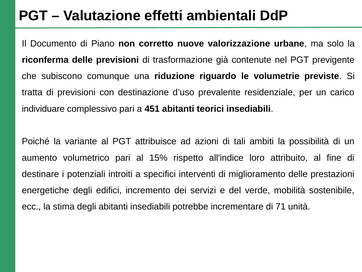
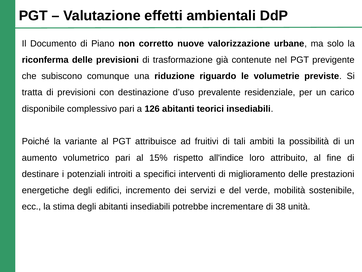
individuare: individuare -> disponibile (43, 109)
451: 451 -> 126 (152, 109)
azioni: azioni -> fruitivi (207, 141)
71: 71 -> 38 (281, 206)
